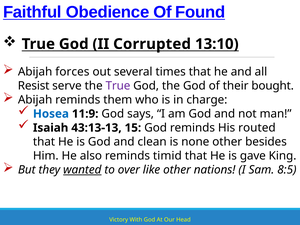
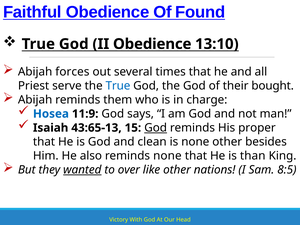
II Corrupted: Corrupted -> Obedience (152, 44)
Resist: Resist -> Priest (34, 86)
True colour: purple -> blue (118, 86)
43:13-13: 43:13-13 -> 43:65-13 (96, 128)
God underline: none -> present (156, 128)
routed: routed -> proper (257, 128)
reminds timid: timid -> none (167, 156)
gave: gave -> than (253, 156)
